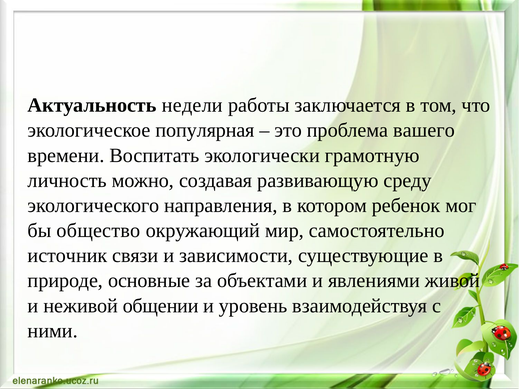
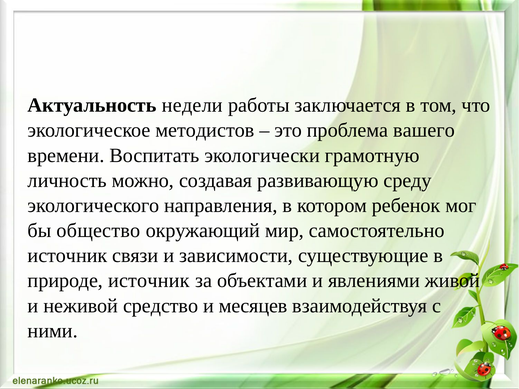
популярная: популярная -> методистов (205, 130)
природе основные: основные -> источник (149, 281)
общении: общении -> средство (161, 306)
уровень: уровень -> месяцев (253, 306)
